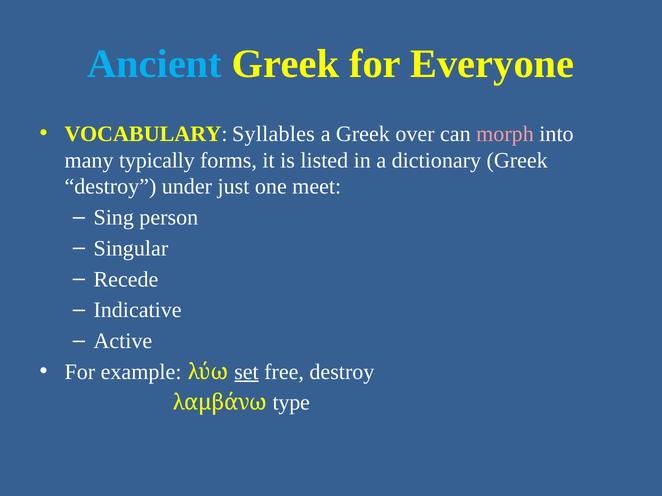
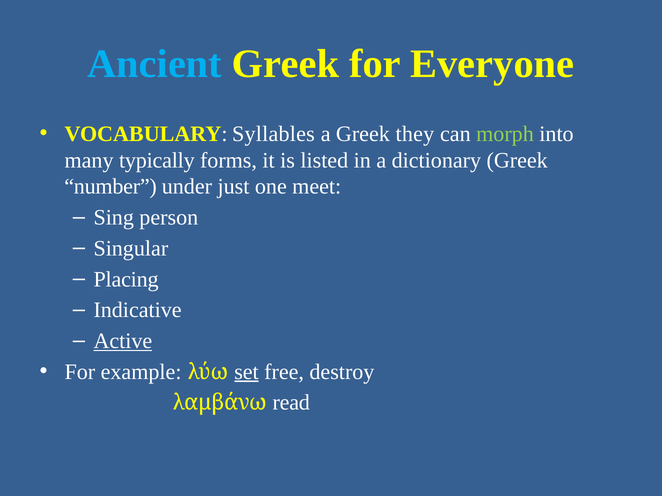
over: over -> they (415, 134)
morph colour: pink -> light green (505, 134)
destroy: destroy -> number (111, 187)
Recede: Recede -> Placing (126, 280)
Active underline: none -> present (123, 341)
type: type -> read (291, 403)
